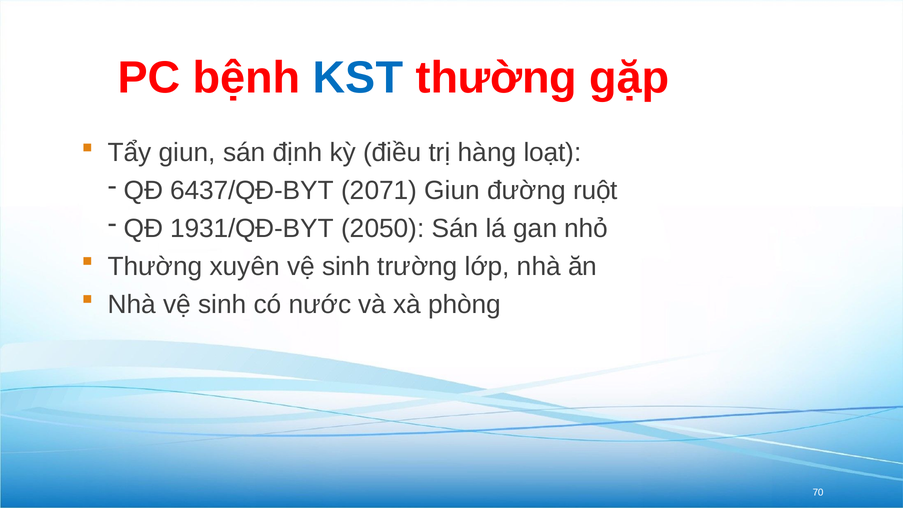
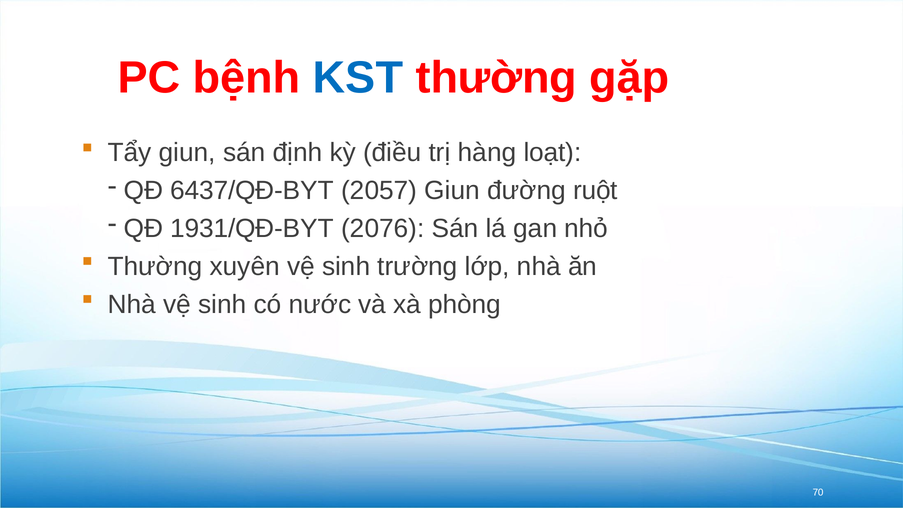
2071: 2071 -> 2057 (379, 191)
2050: 2050 -> 2076 (383, 228)
